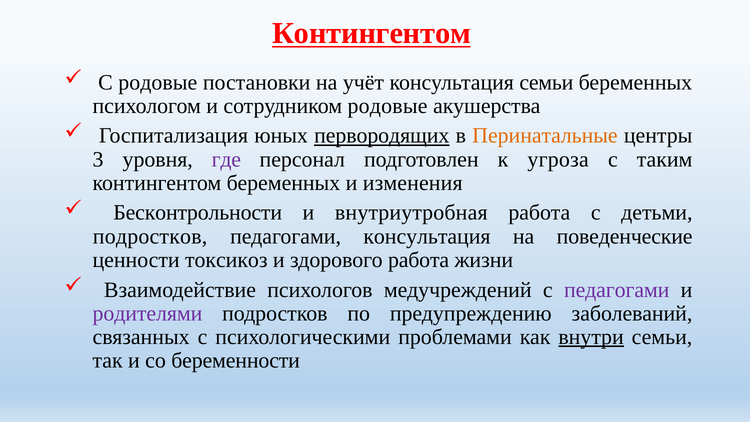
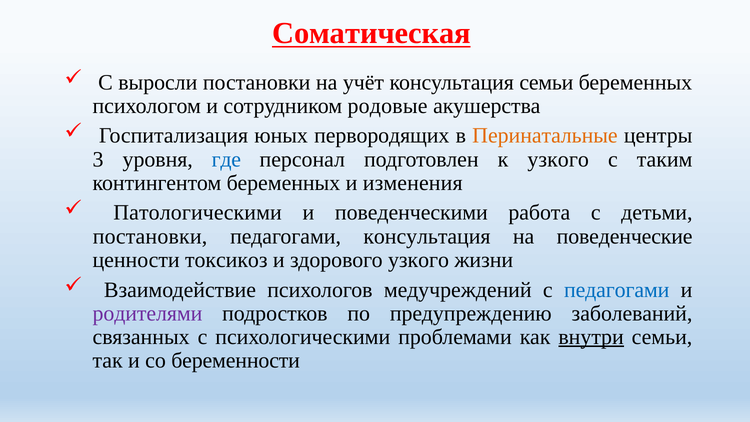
Контингентом: Контингентом -> Соматическая (371, 33)
С родовые: родовые -> выросли (158, 82)
первородящих underline: present -> none (382, 136)
где colour: purple -> blue (226, 159)
к угроза: угроза -> узкого (558, 159)
Бесконтрольности: Бесконтрольности -> Патологическими (198, 213)
внутриутробная: внутриутробная -> поведенческими (411, 213)
подростков: подростков -> постановки (150, 236)
здорового работа: работа -> узкого (418, 260)
педагогами colour: purple -> blue (617, 290)
